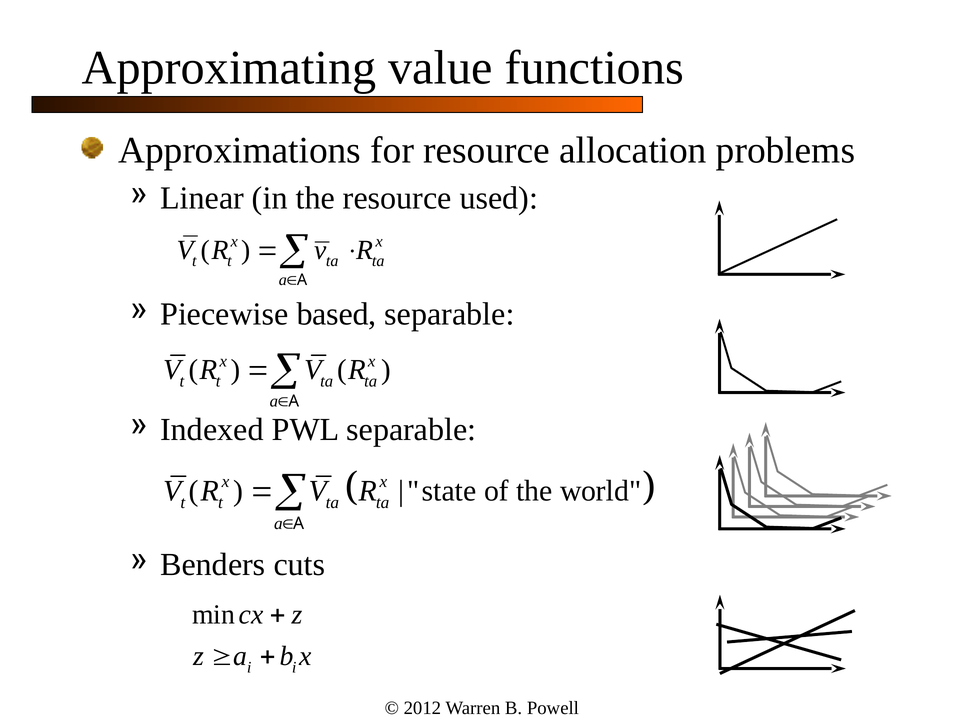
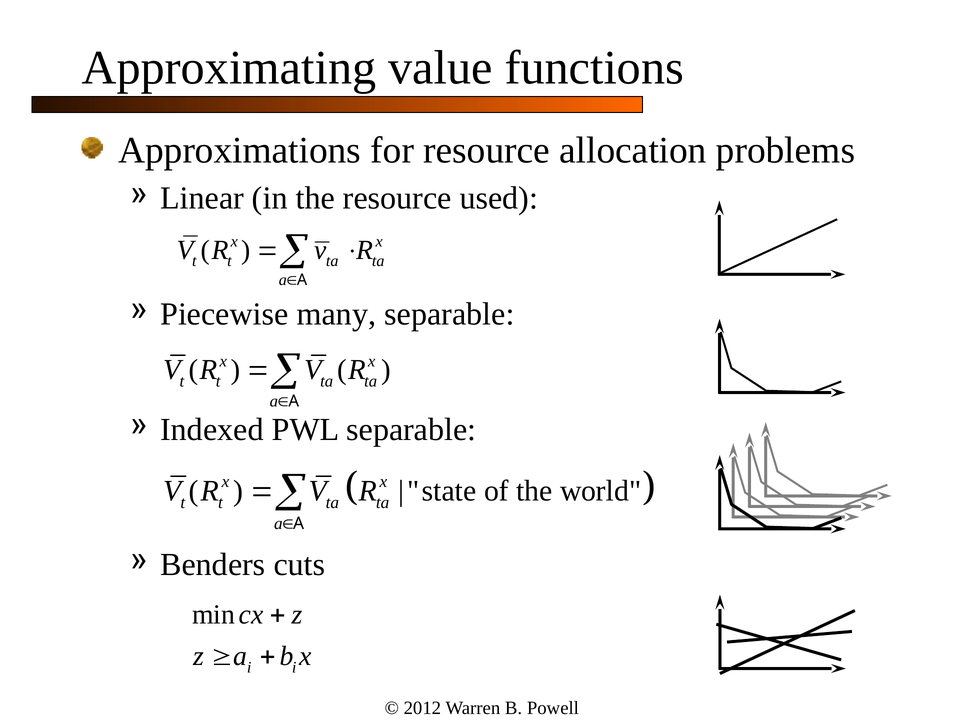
based: based -> many (336, 314)
